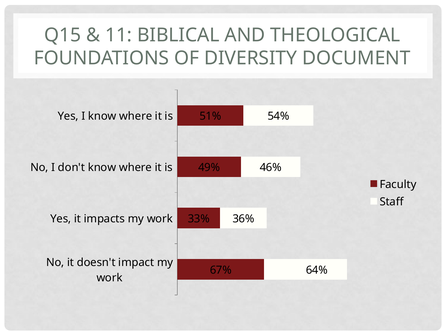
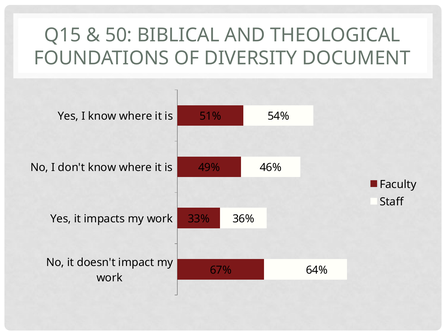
11: 11 -> 50 (119, 35)
